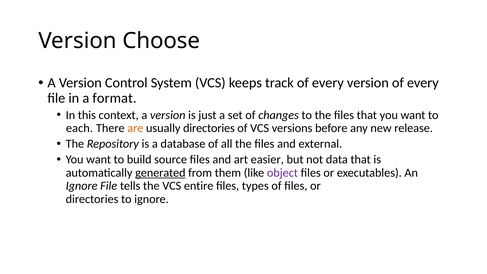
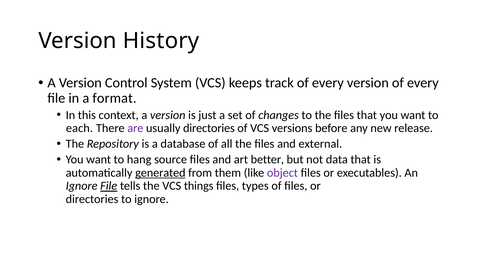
Choose: Choose -> History (161, 41)
are colour: orange -> purple (135, 128)
build: build -> hang (139, 160)
easier: easier -> better (267, 160)
File underline: none -> present (109, 186)
entire: entire -> things (199, 186)
